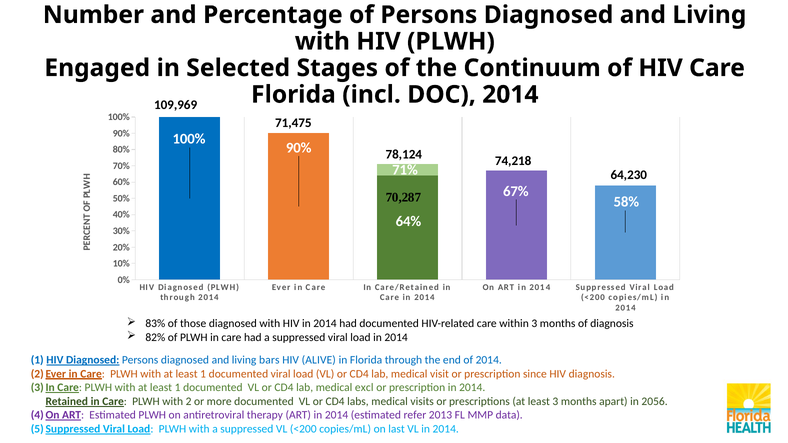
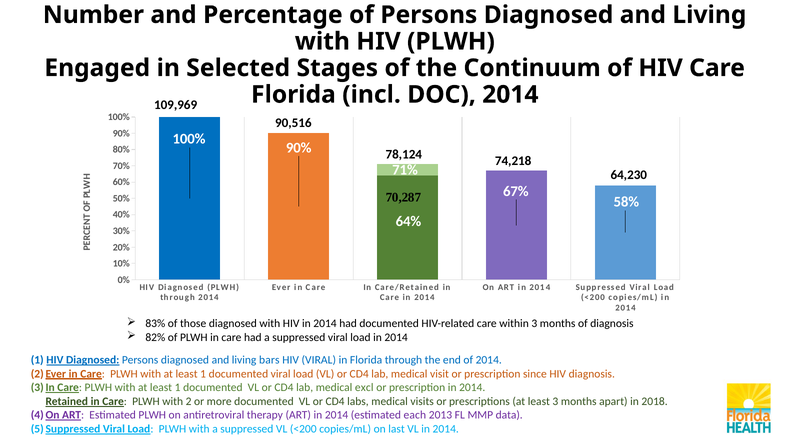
71,475: 71,475 -> 90,516 (293, 123)
HIV ALIVE: ALIVE -> VIRAL (319, 360)
2056: 2056 -> 2018 (655, 402)
refer: refer -> each (415, 415)
